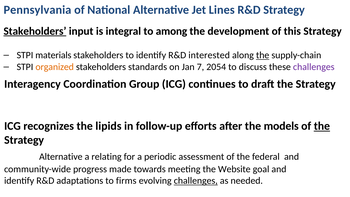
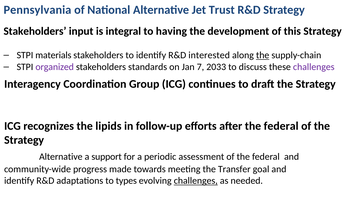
Lines: Lines -> Trust (222, 10)
Stakeholders underline: present -> none (35, 31)
among: among -> having (171, 31)
organized colour: orange -> purple (55, 67)
2054: 2054 -> 2033 (216, 67)
after the models: models -> federal (281, 126)
the underline: present -> none (322, 126)
relating: relating -> support (107, 157)
Website: Website -> Transfer (234, 169)
firms: firms -> types (126, 181)
